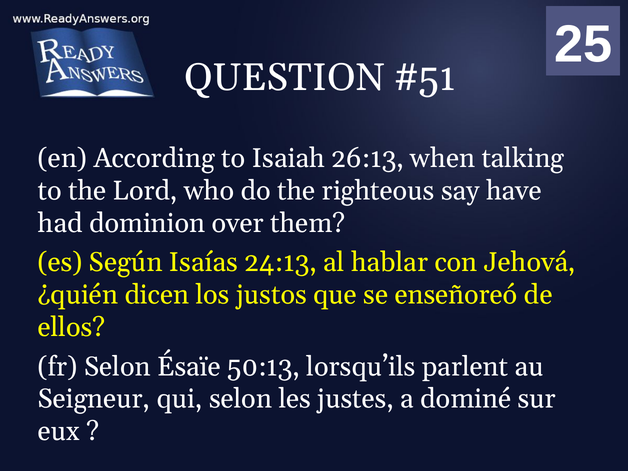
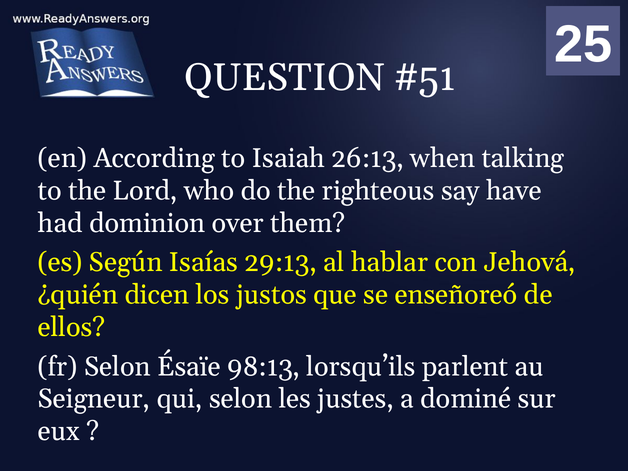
24:13: 24:13 -> 29:13 (281, 262)
50:13: 50:13 -> 98:13 (264, 367)
